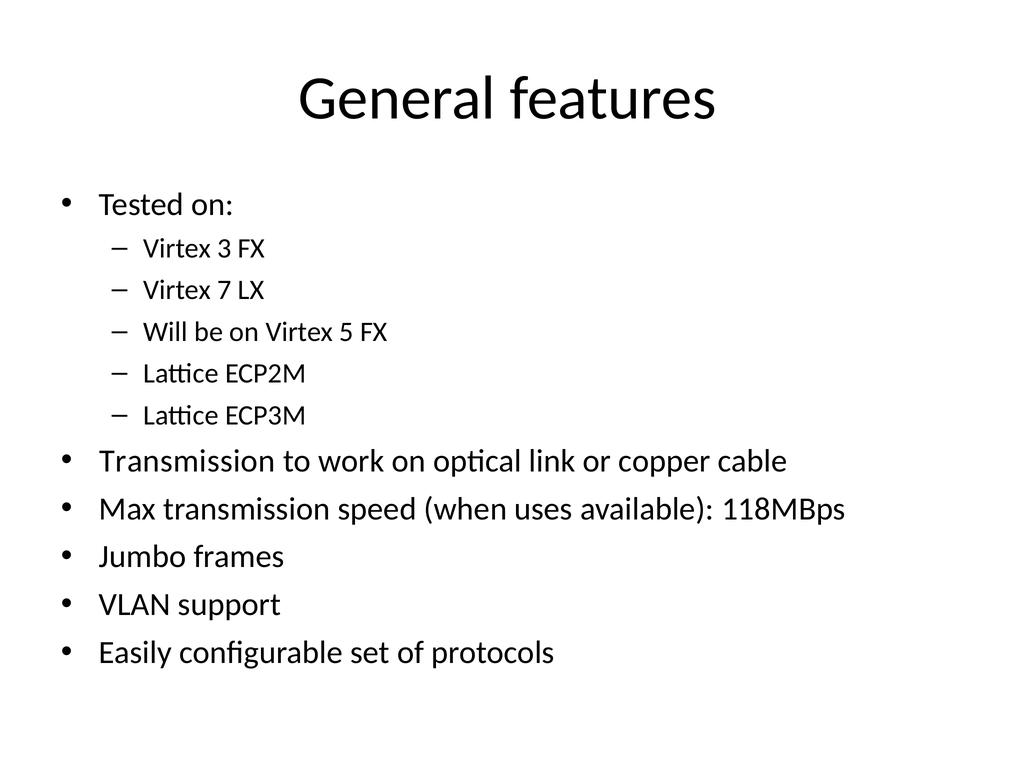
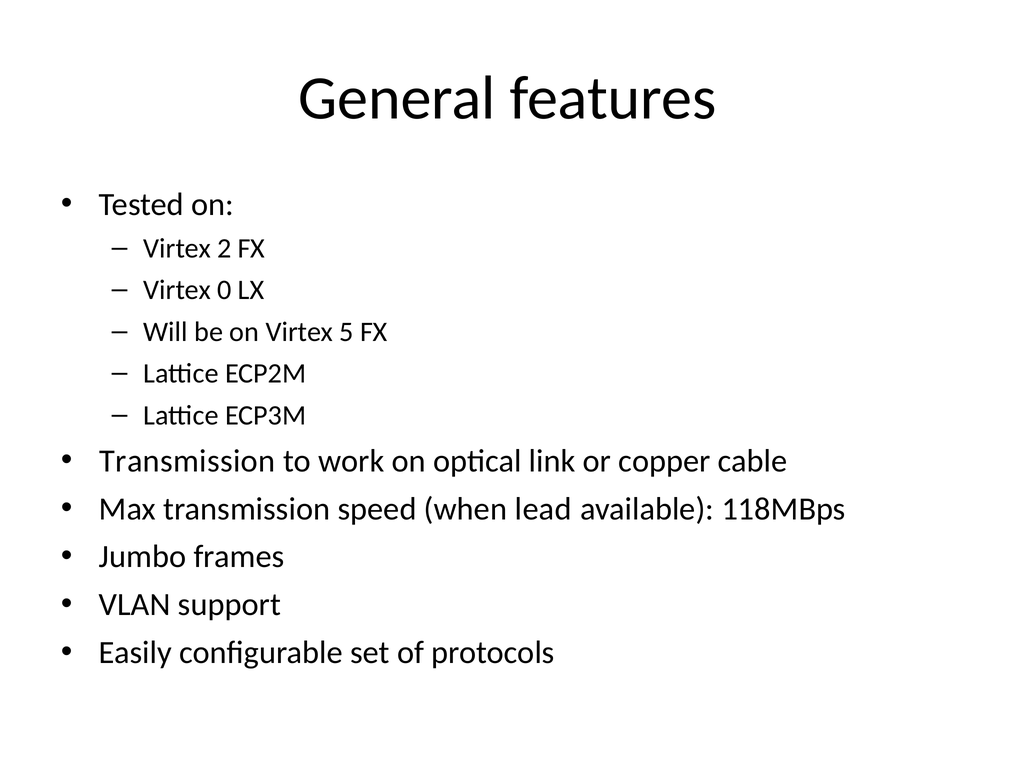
3: 3 -> 2 (224, 248)
7: 7 -> 0 (224, 290)
uses: uses -> lead (543, 509)
